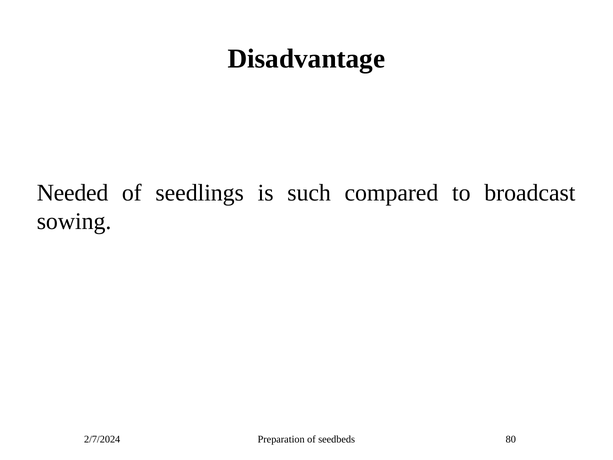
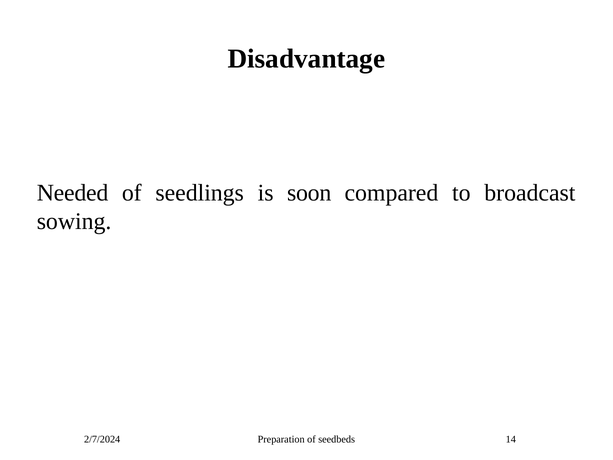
such: such -> soon (309, 193)
80: 80 -> 14 (511, 439)
